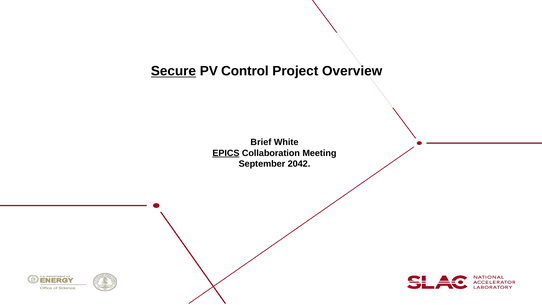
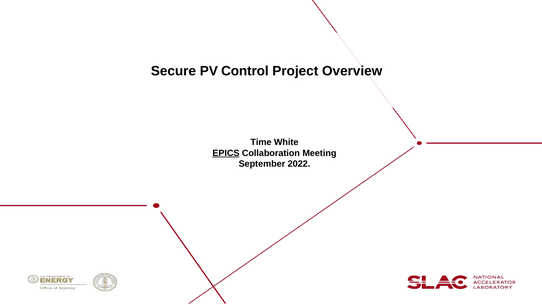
Secure underline: present -> none (173, 71)
Brief: Brief -> Time (261, 142)
2042: 2042 -> 2022 (299, 164)
